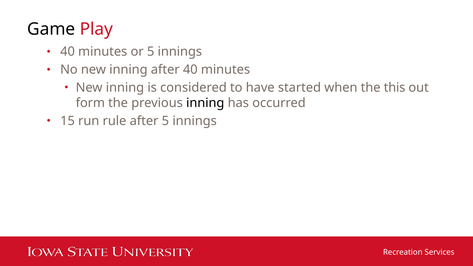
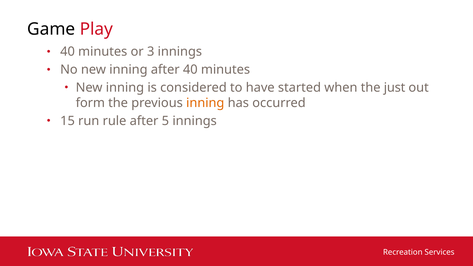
or 5: 5 -> 3 (151, 52)
this: this -> just (395, 88)
inning colour: black -> orange (205, 103)
